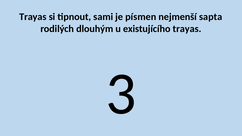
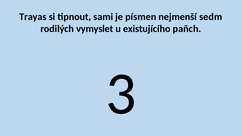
sapta: sapta -> sedm (211, 17)
dlouhým: dlouhým -> vymyslet (95, 29)
existujícího trayas: trayas -> pañch (187, 29)
